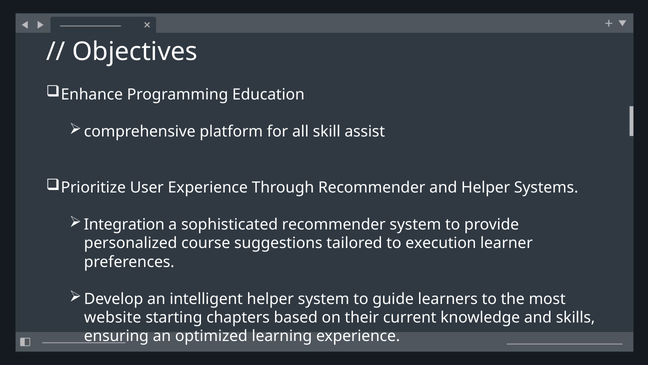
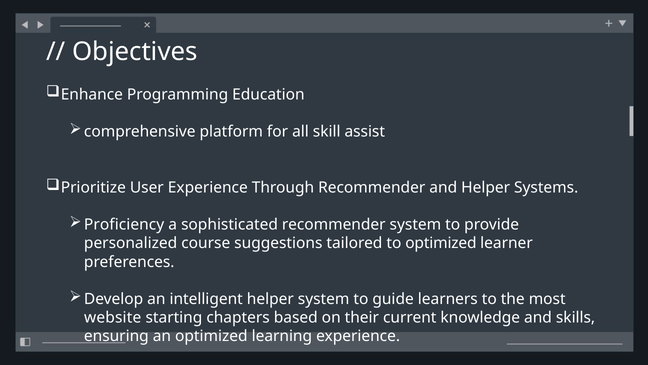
Integration: Integration -> Proficiency (124, 224)
to execution: execution -> optimized (441, 243)
